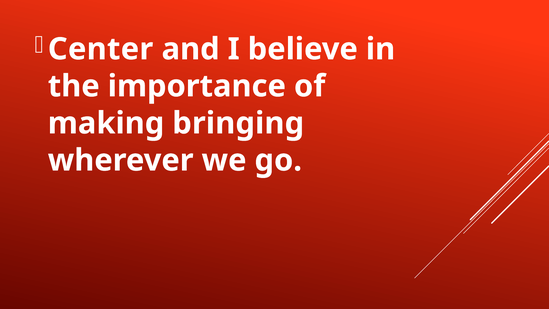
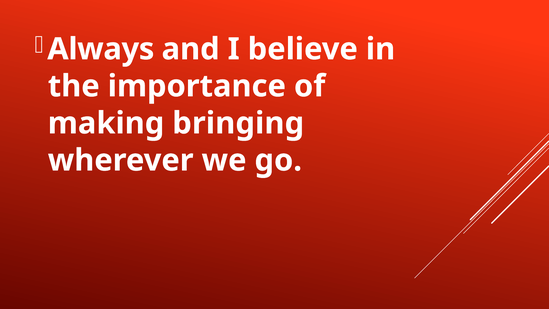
Center: Center -> Always (101, 49)
